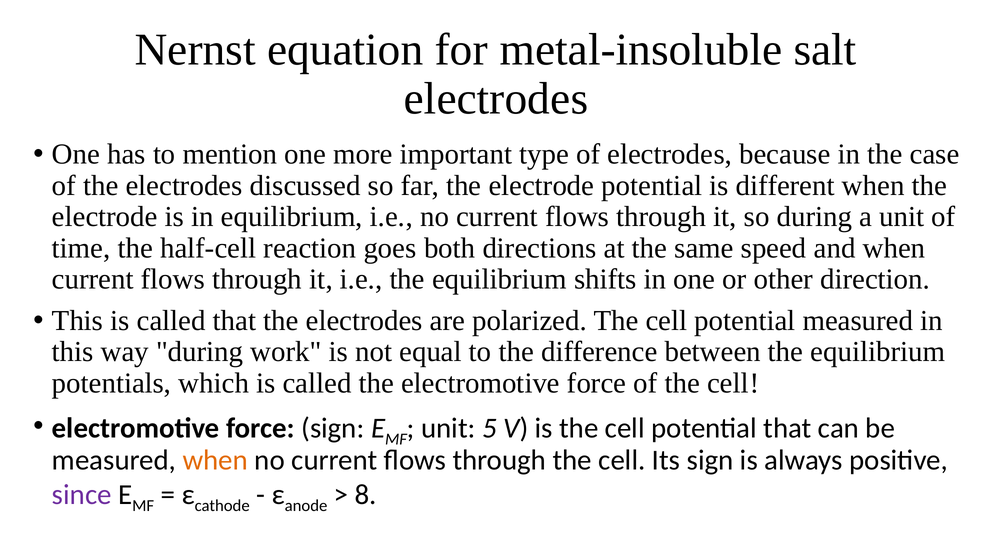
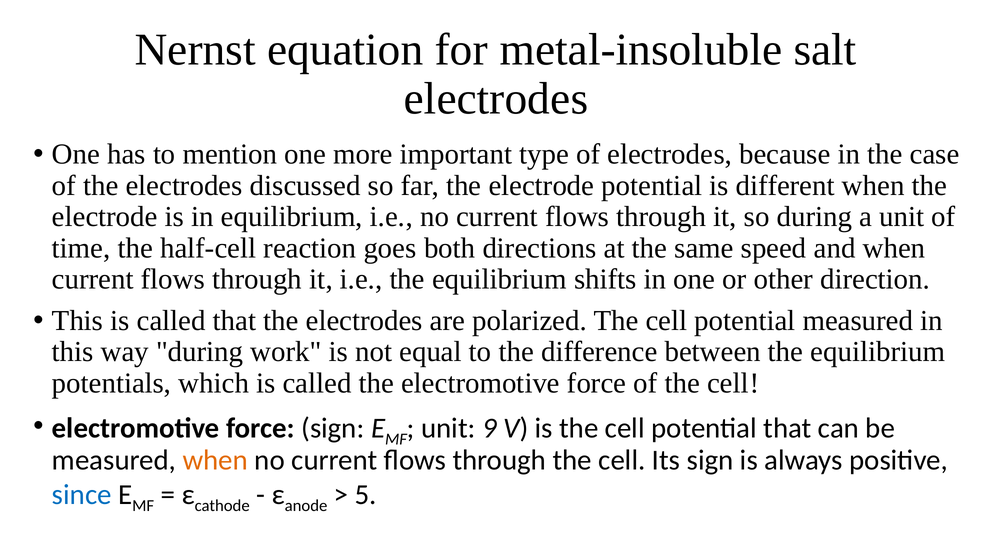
5: 5 -> 9 (489, 428)
since colour: purple -> blue (82, 495)
8: 8 -> 5 (366, 495)
